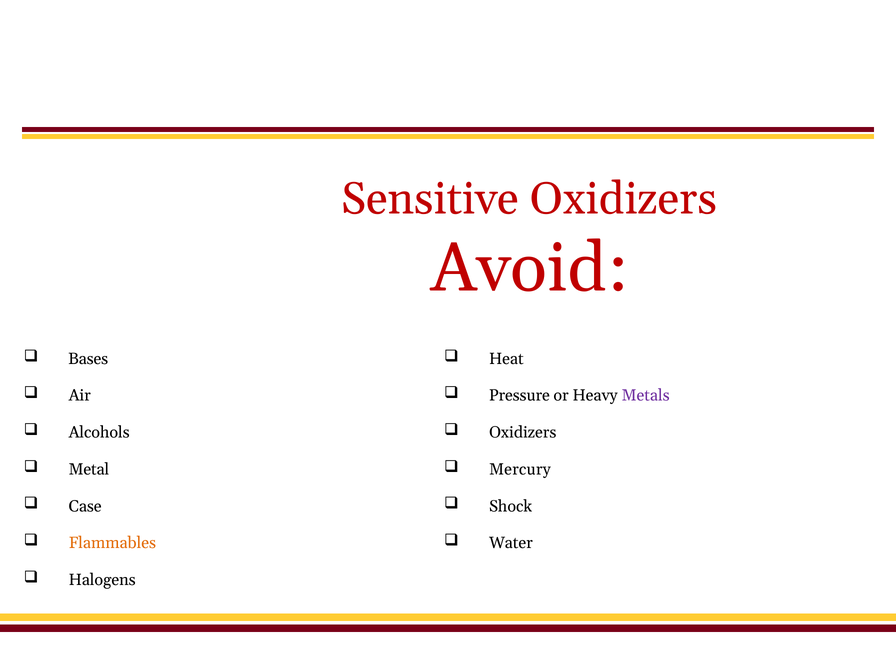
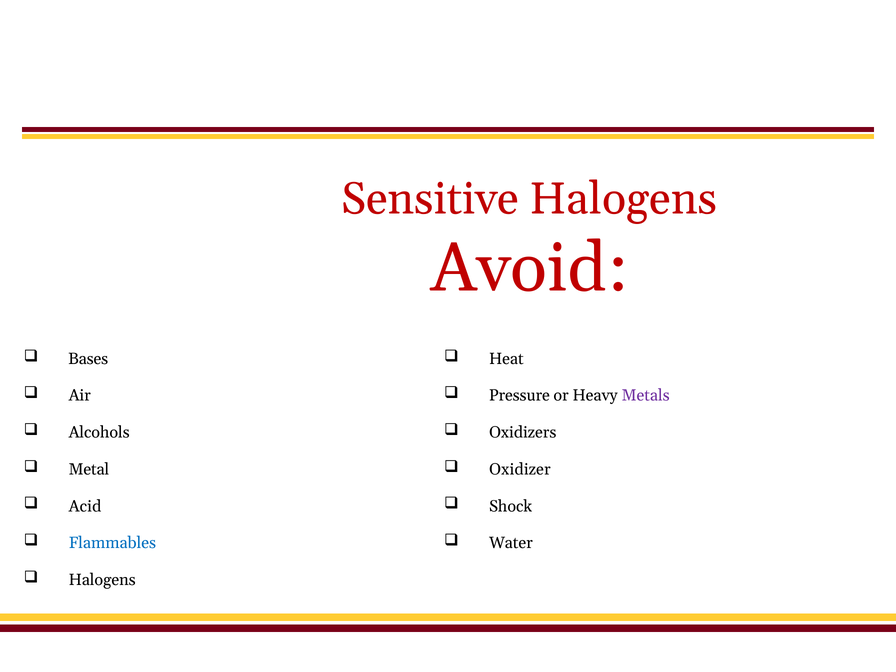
Sensitive Oxidizers: Oxidizers -> Halogens (623, 199)
Mercury: Mercury -> Oxidizer (520, 469)
Case: Case -> Acid (85, 506)
Flammables colour: orange -> blue (112, 543)
